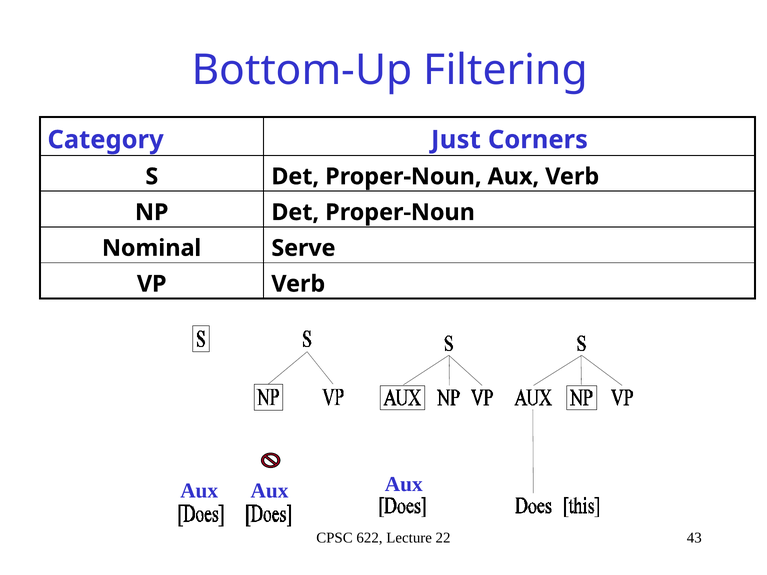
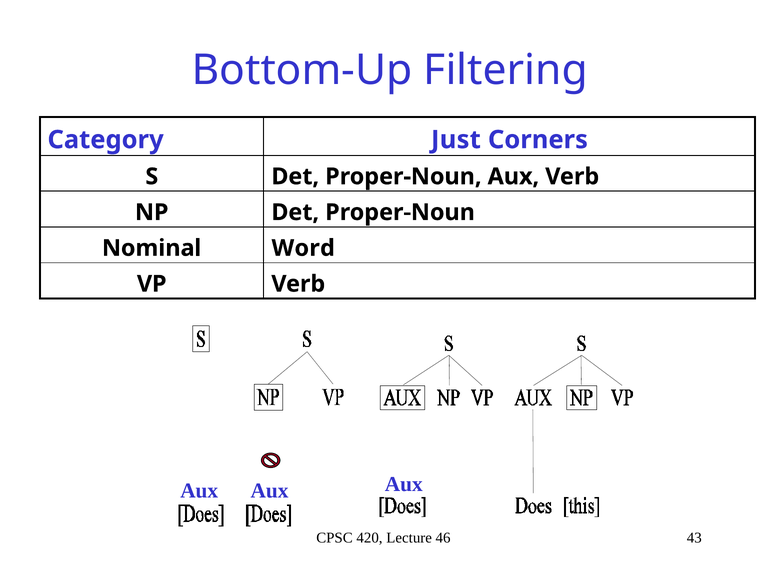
Serve: Serve -> Word (303, 248)
622: 622 -> 420 (370, 538)
22: 22 -> 46 (443, 538)
